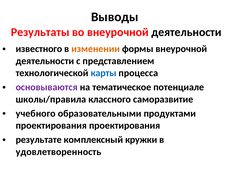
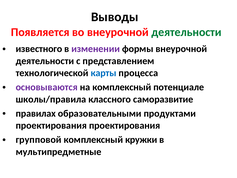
Результаты: Результаты -> Появляется (40, 32)
деятельности colour: black -> green (186, 32)
изменении colour: orange -> purple (96, 49)
на тематическое: тематическое -> комплексный (122, 87)
учебного: учебного -> правилах (36, 113)
результате: результате -> групповой (39, 140)
удовлетворенность: удовлетворенность -> мультипредметные (59, 152)
